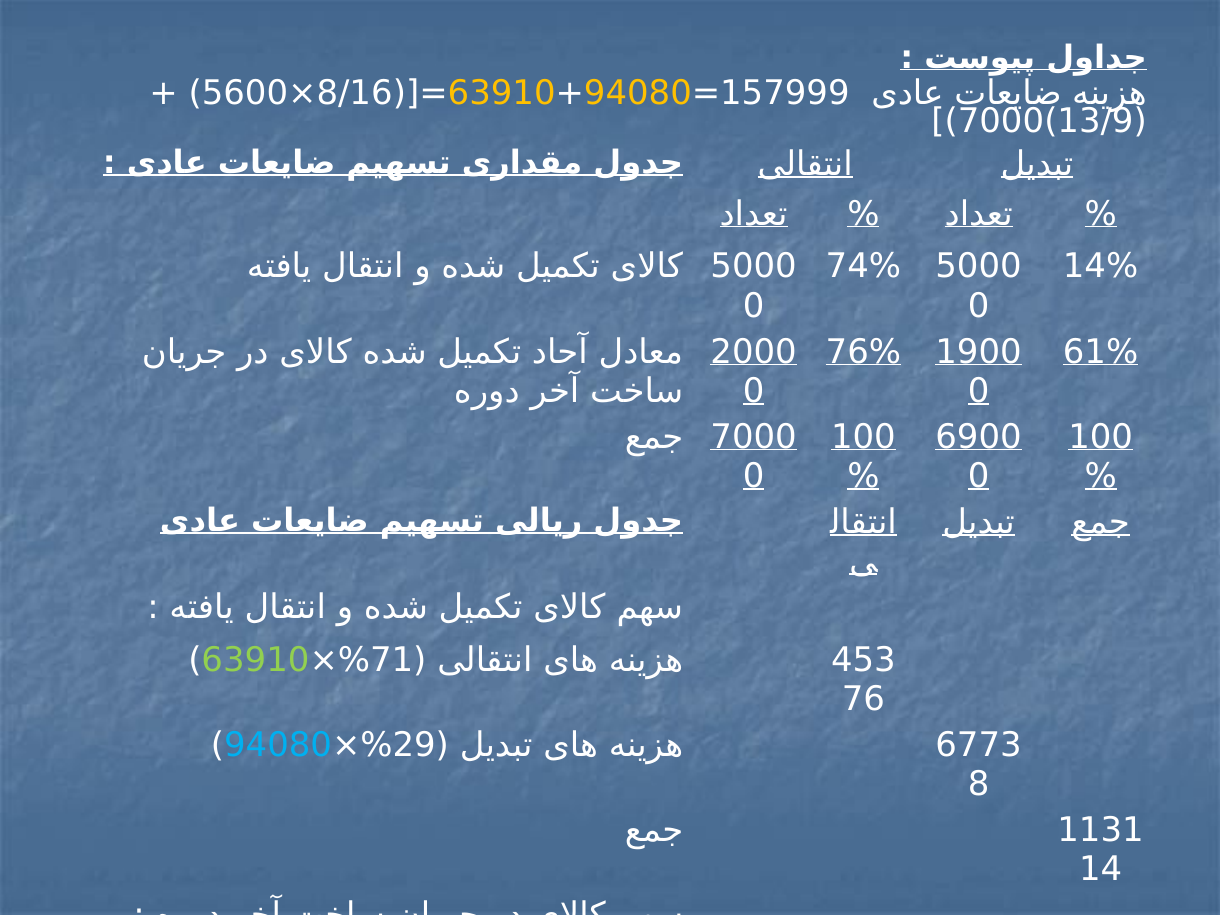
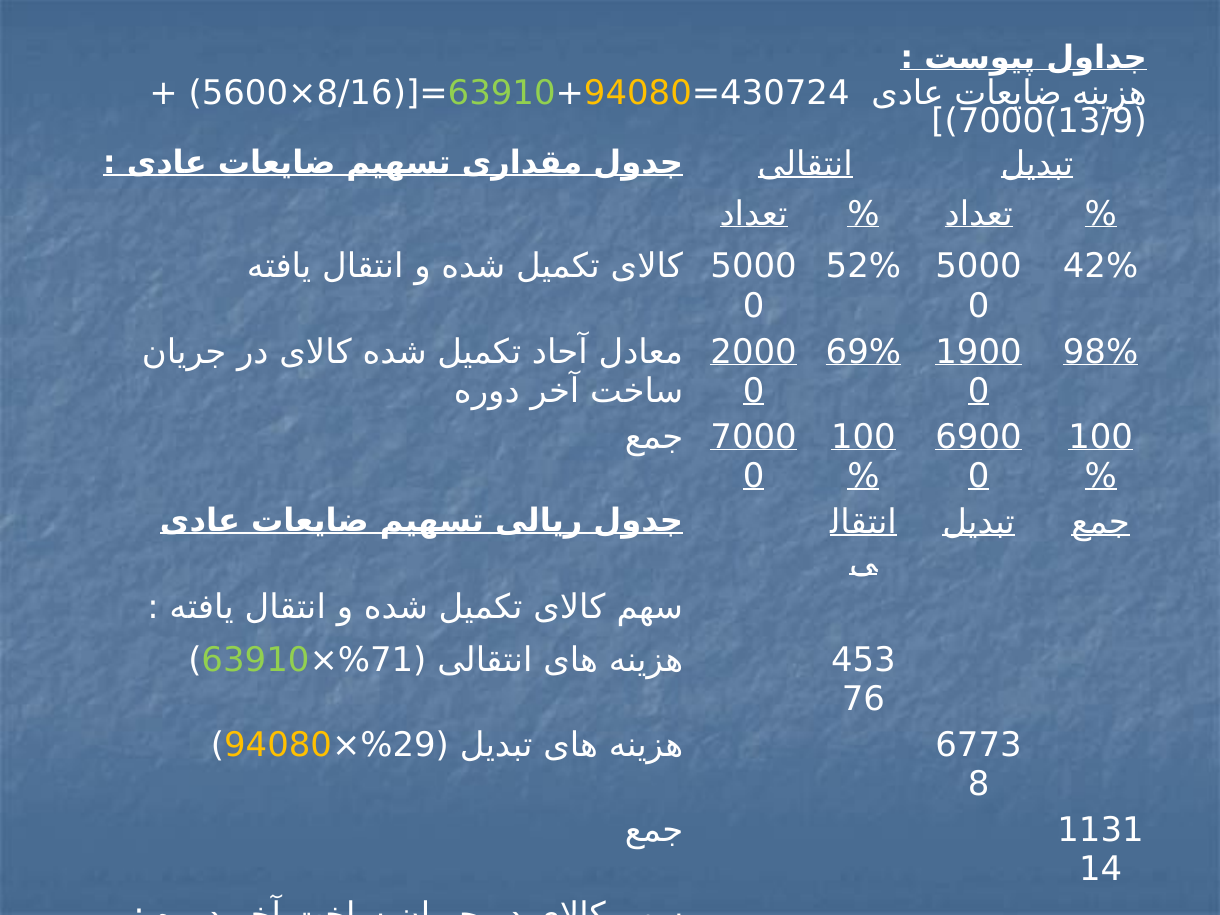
63910 colour: yellow -> light green (502, 93)
157999: 157999 -> 430724 (785, 93)
74%: 74% -> 52% (863, 267)
14%: 14% -> 42% (1101, 267)
76%: 76% -> 69% (863, 352)
61%: 61% -> 98% (1101, 352)
94080 colour: light blue -> yellow (278, 745)
